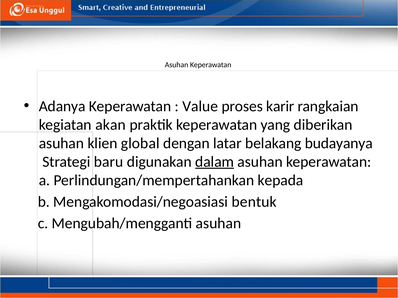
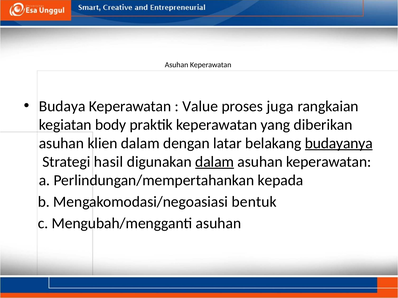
Adanya: Adanya -> Budaya (62, 106)
karir: karir -> juga (280, 106)
akan: akan -> body (111, 125)
klien global: global -> dalam (140, 143)
budayanya underline: none -> present (339, 143)
baru: baru -> hasil (109, 162)
